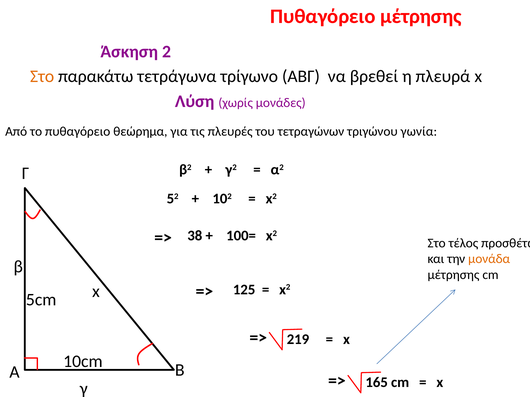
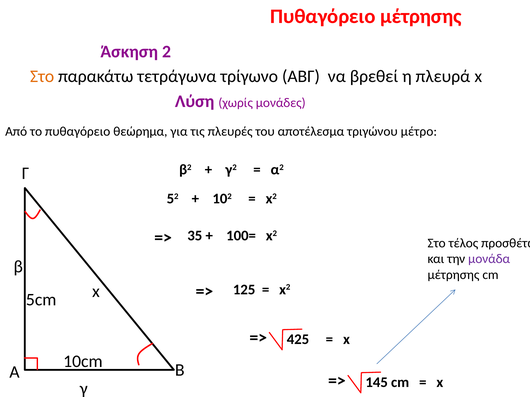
τετραγώνων: τετραγώνων -> αποτέλεσμα (311, 132)
γωνία: γωνία -> μέτρο (419, 132)
38: 38 -> 35 (195, 236)
μονάδα colour: orange -> purple (489, 259)
219: 219 -> 425 (298, 340)
165: 165 -> 145 (377, 383)
